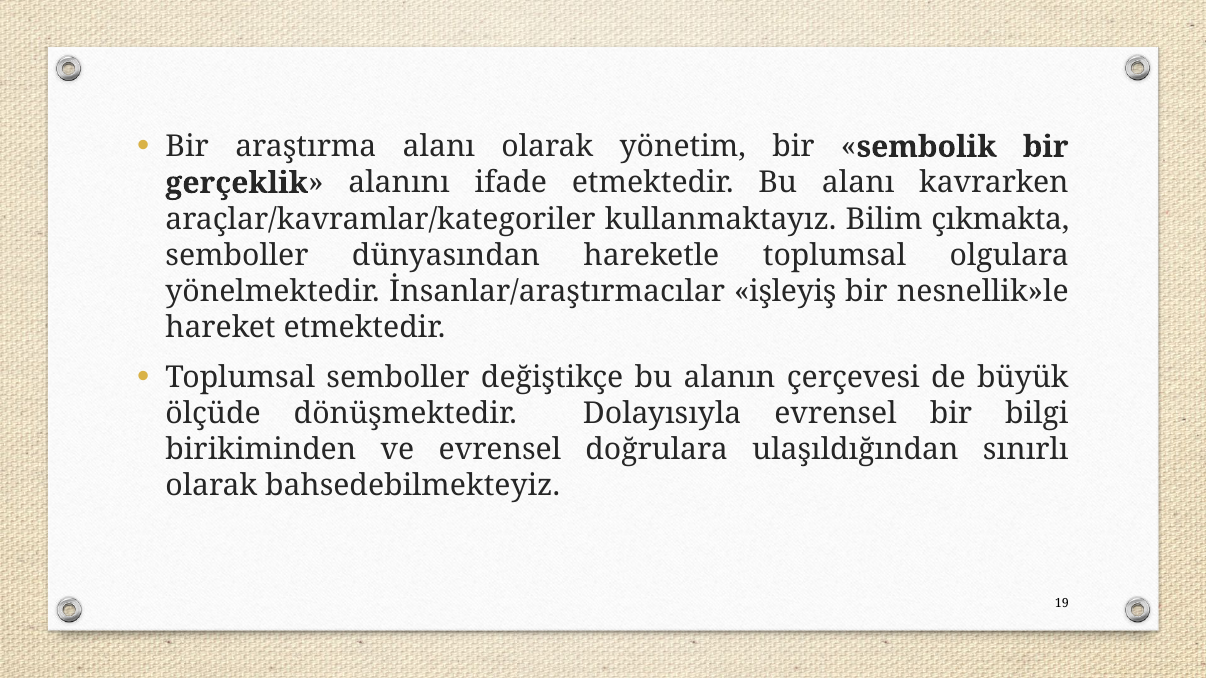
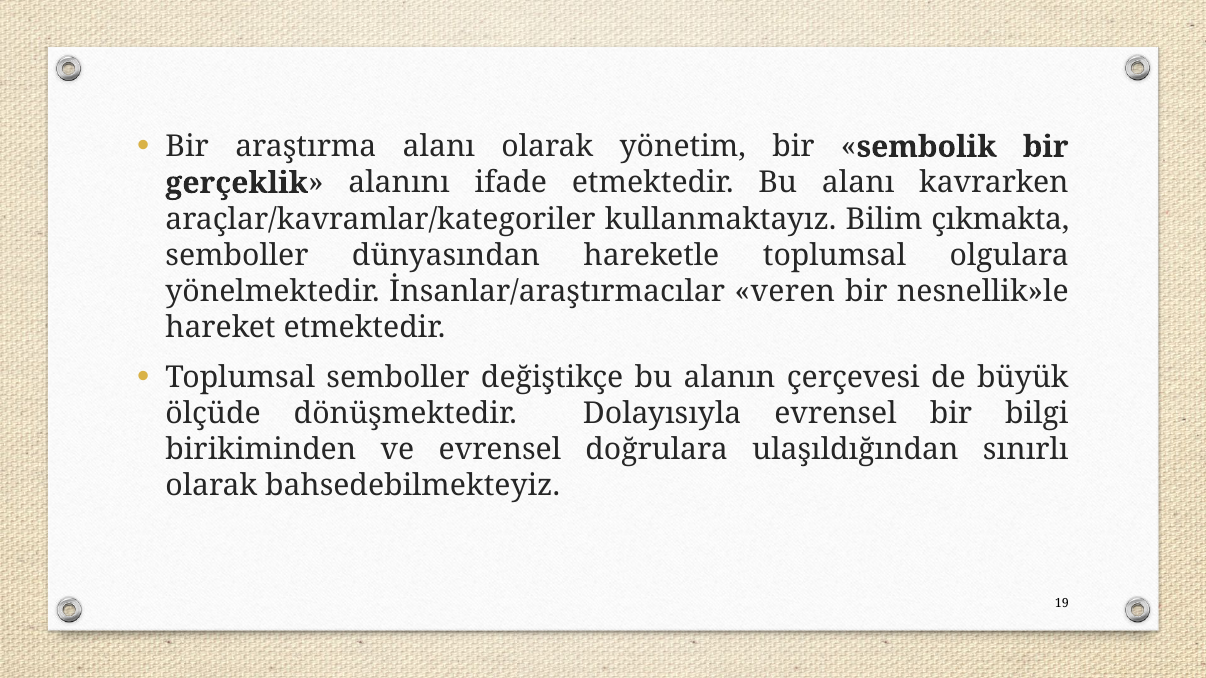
işleyiş: işleyiş -> veren (785, 292)
